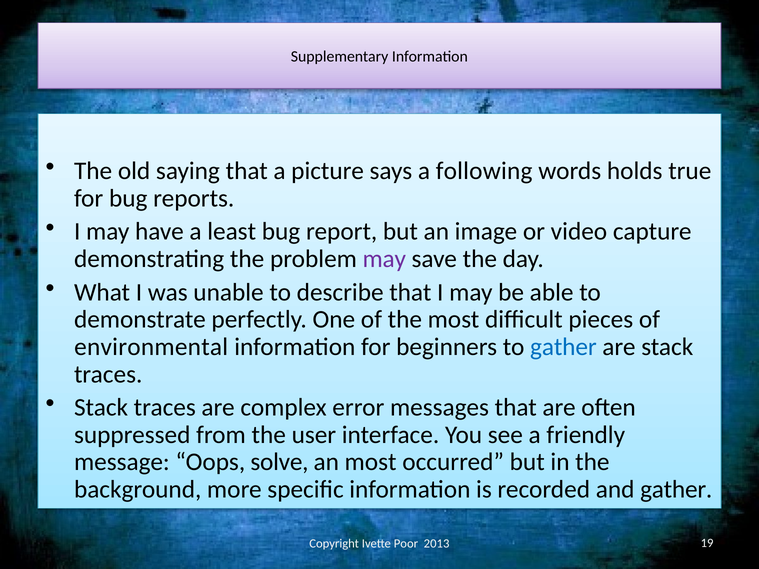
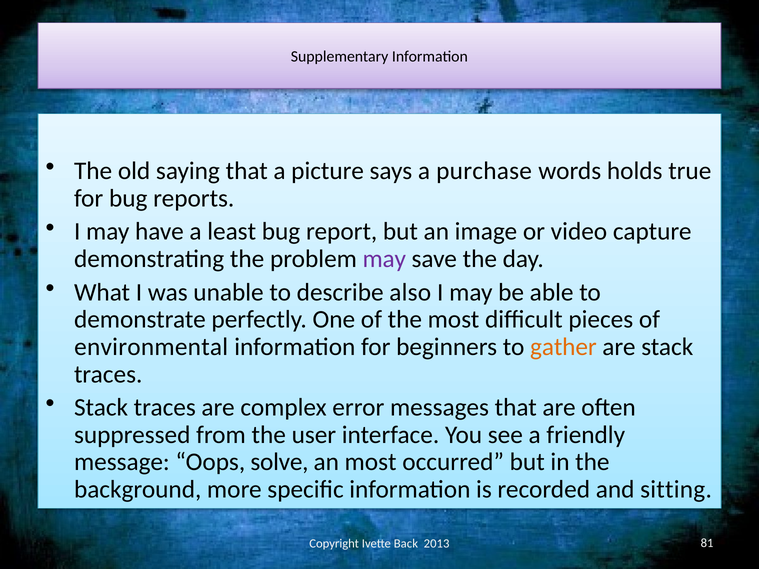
following: following -> purchase (484, 171)
describe that: that -> also (410, 292)
gather colour: blue -> orange (563, 347)
and gather: gather -> sitting (676, 490)
Poor: Poor -> Back (406, 544)
19: 19 -> 81 (707, 544)
